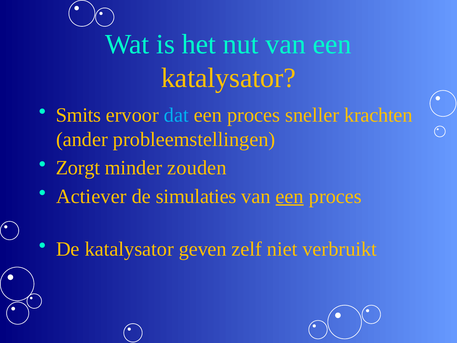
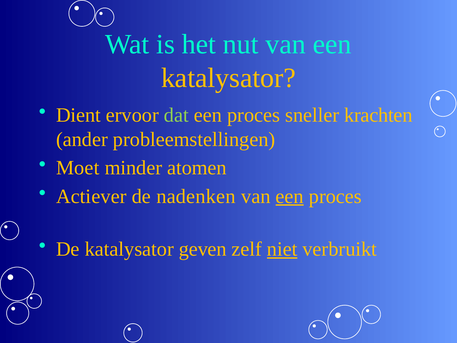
Smits: Smits -> Dient (78, 115)
dat colour: light blue -> light green (176, 115)
Zorgt: Zorgt -> Moet (78, 168)
zouden: zouden -> atomen (197, 168)
simulaties: simulaties -> nadenken (196, 196)
niet underline: none -> present (282, 249)
